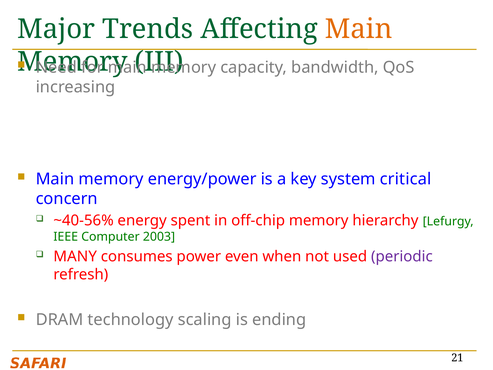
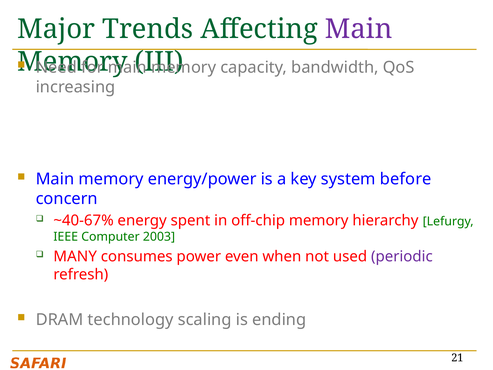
Main colour: orange -> purple (359, 29)
critical: critical -> before (406, 179)
~40-56%: ~40-56% -> ~40-67% (84, 220)
